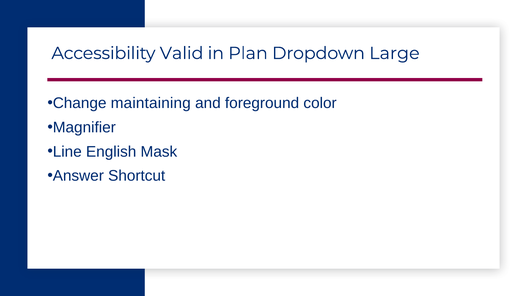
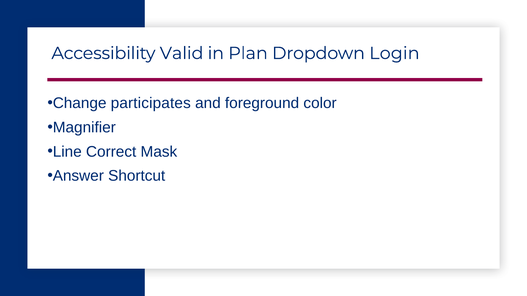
Large: Large -> Login (394, 53)
maintaining: maintaining -> participates (151, 103)
English: English -> Correct (111, 152)
